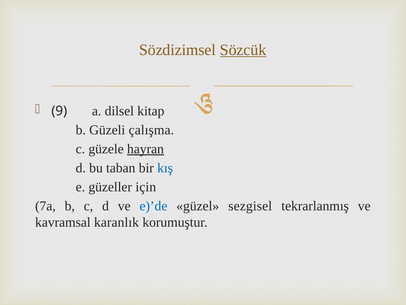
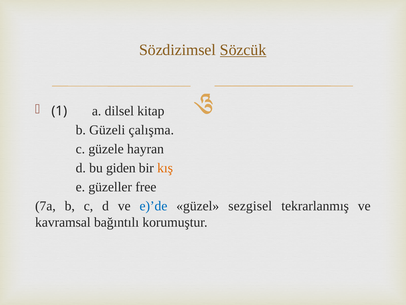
9: 9 -> 1 (59, 111)
hayran underline: present -> none (145, 149)
taban: taban -> giden (121, 168)
kış colour: blue -> orange (165, 168)
için: için -> free (146, 187)
karanlık: karanlık -> bağıntılı (117, 222)
